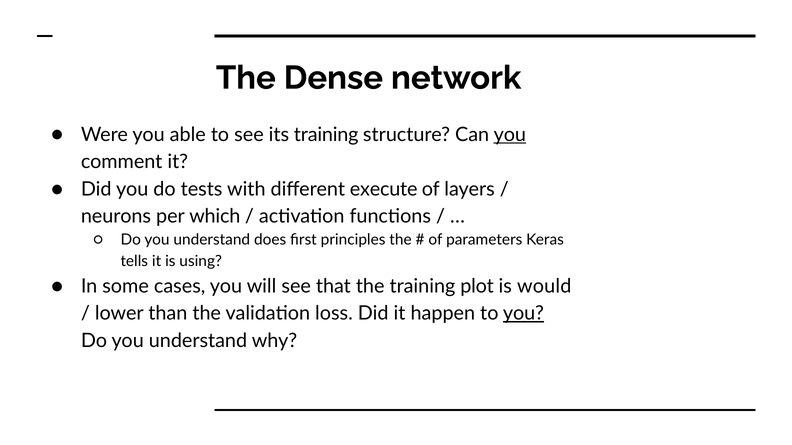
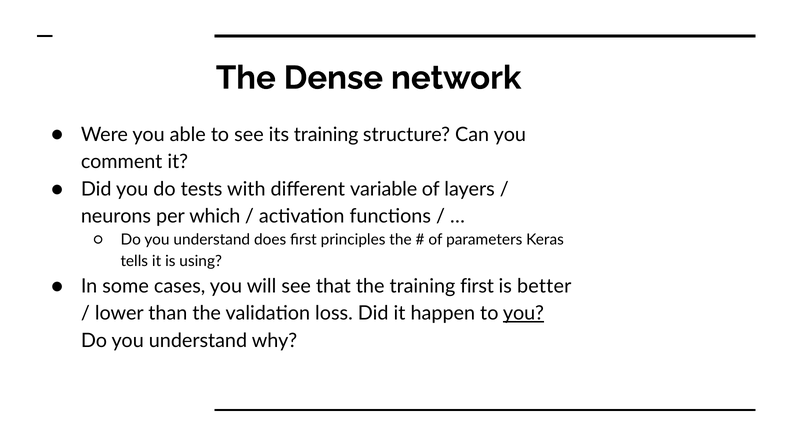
you underline: present -> none (510, 135)
execute: execute -> variable (384, 189)
training plot: plot -> first (477, 286)
would: would -> better (544, 286)
